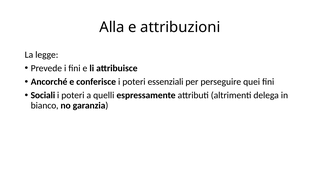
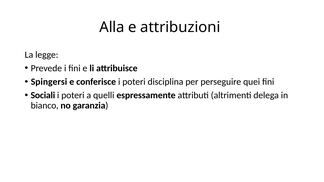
Ancorché: Ancorché -> Spingersi (49, 82)
essenziali: essenziali -> disciplina (165, 82)
